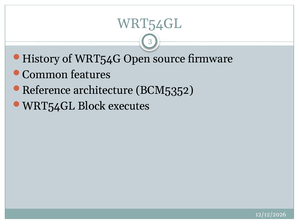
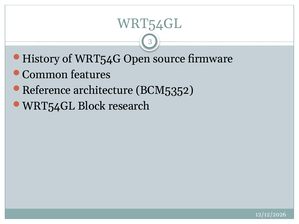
executes: executes -> research (129, 106)
